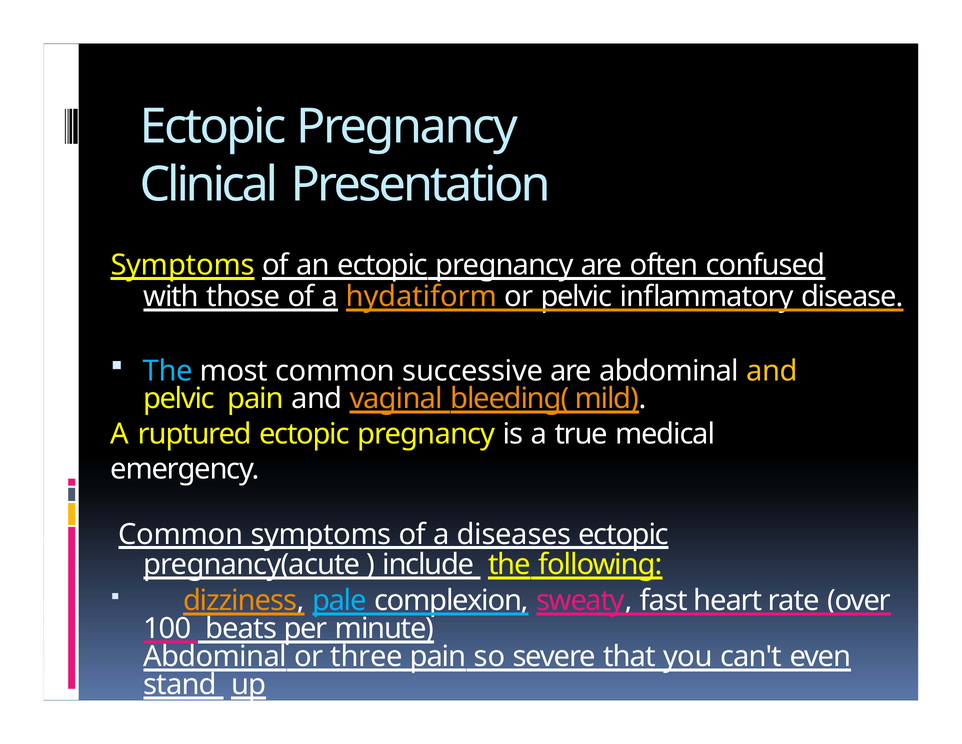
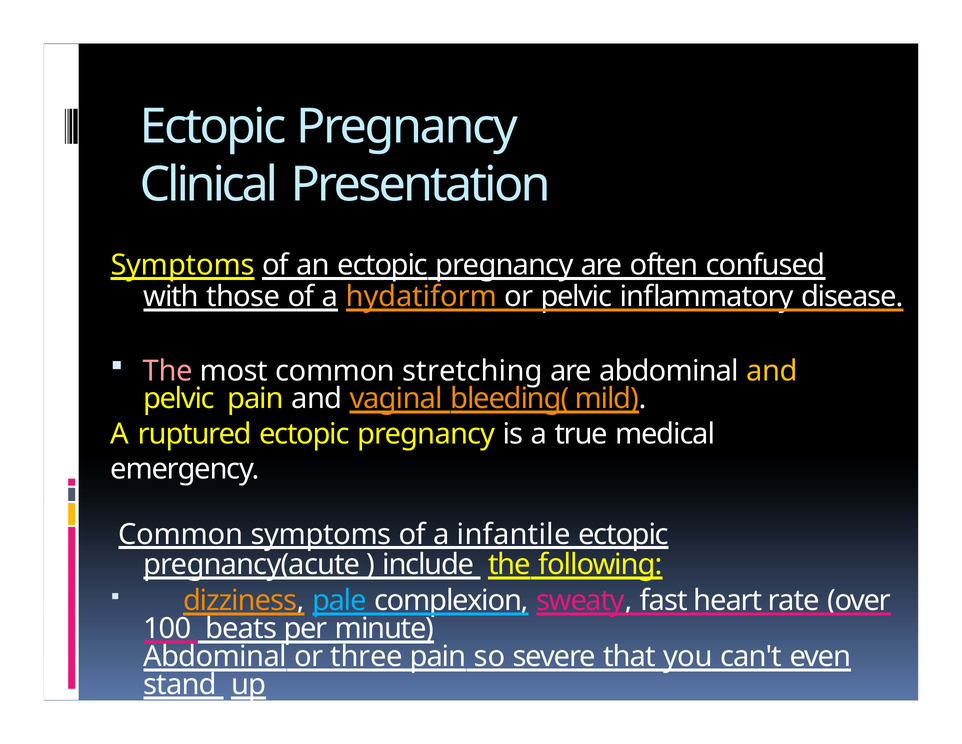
The colour: light blue -> pink (168, 371)
successive: successive -> stretching (472, 371)
diseases: diseases -> infantile (514, 534)
